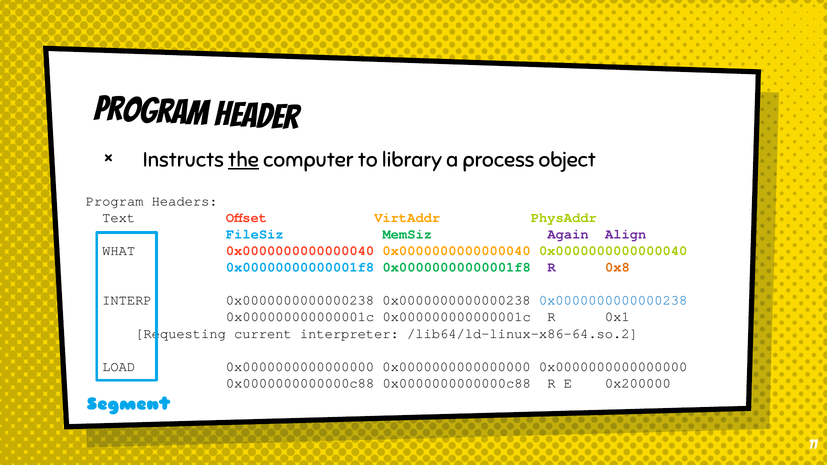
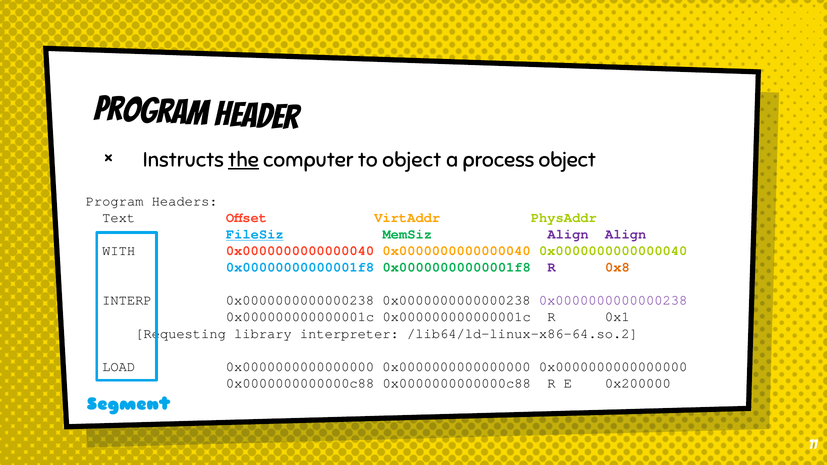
to library: library -> object (412, 160)
FileSiz underline: none -> present (255, 234)
MemSiz Again: Again -> Align (568, 234)
WHAT: WHAT -> WITH (119, 251)
0x0000000000000238 colour: blue -> purple (613, 301)
current: current -> library (263, 334)
